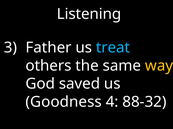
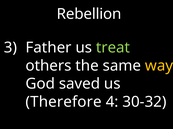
Listening: Listening -> Rebellion (89, 14)
treat colour: light blue -> light green (113, 48)
Goodness: Goodness -> Therefore (64, 102)
88-32: 88-32 -> 30-32 (144, 102)
